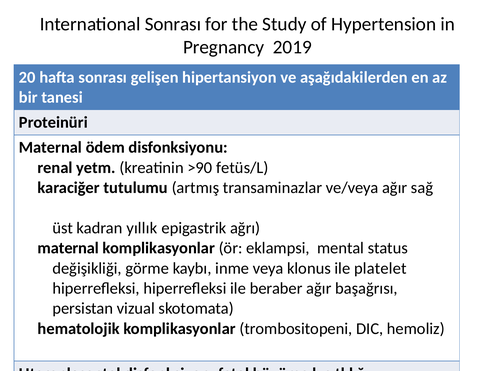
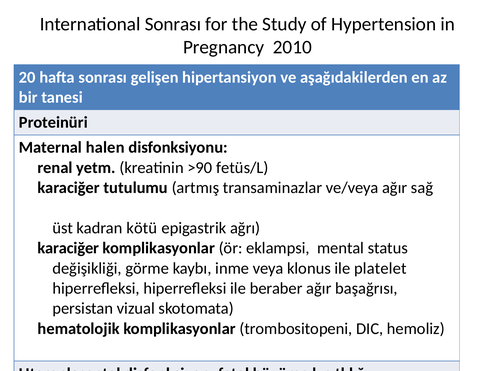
2019: 2019 -> 2010 (292, 47)
ödem: ödem -> halen (105, 148)
yıllık: yıllık -> kötü (142, 228)
maternal: maternal -> karaciğer (68, 248)
